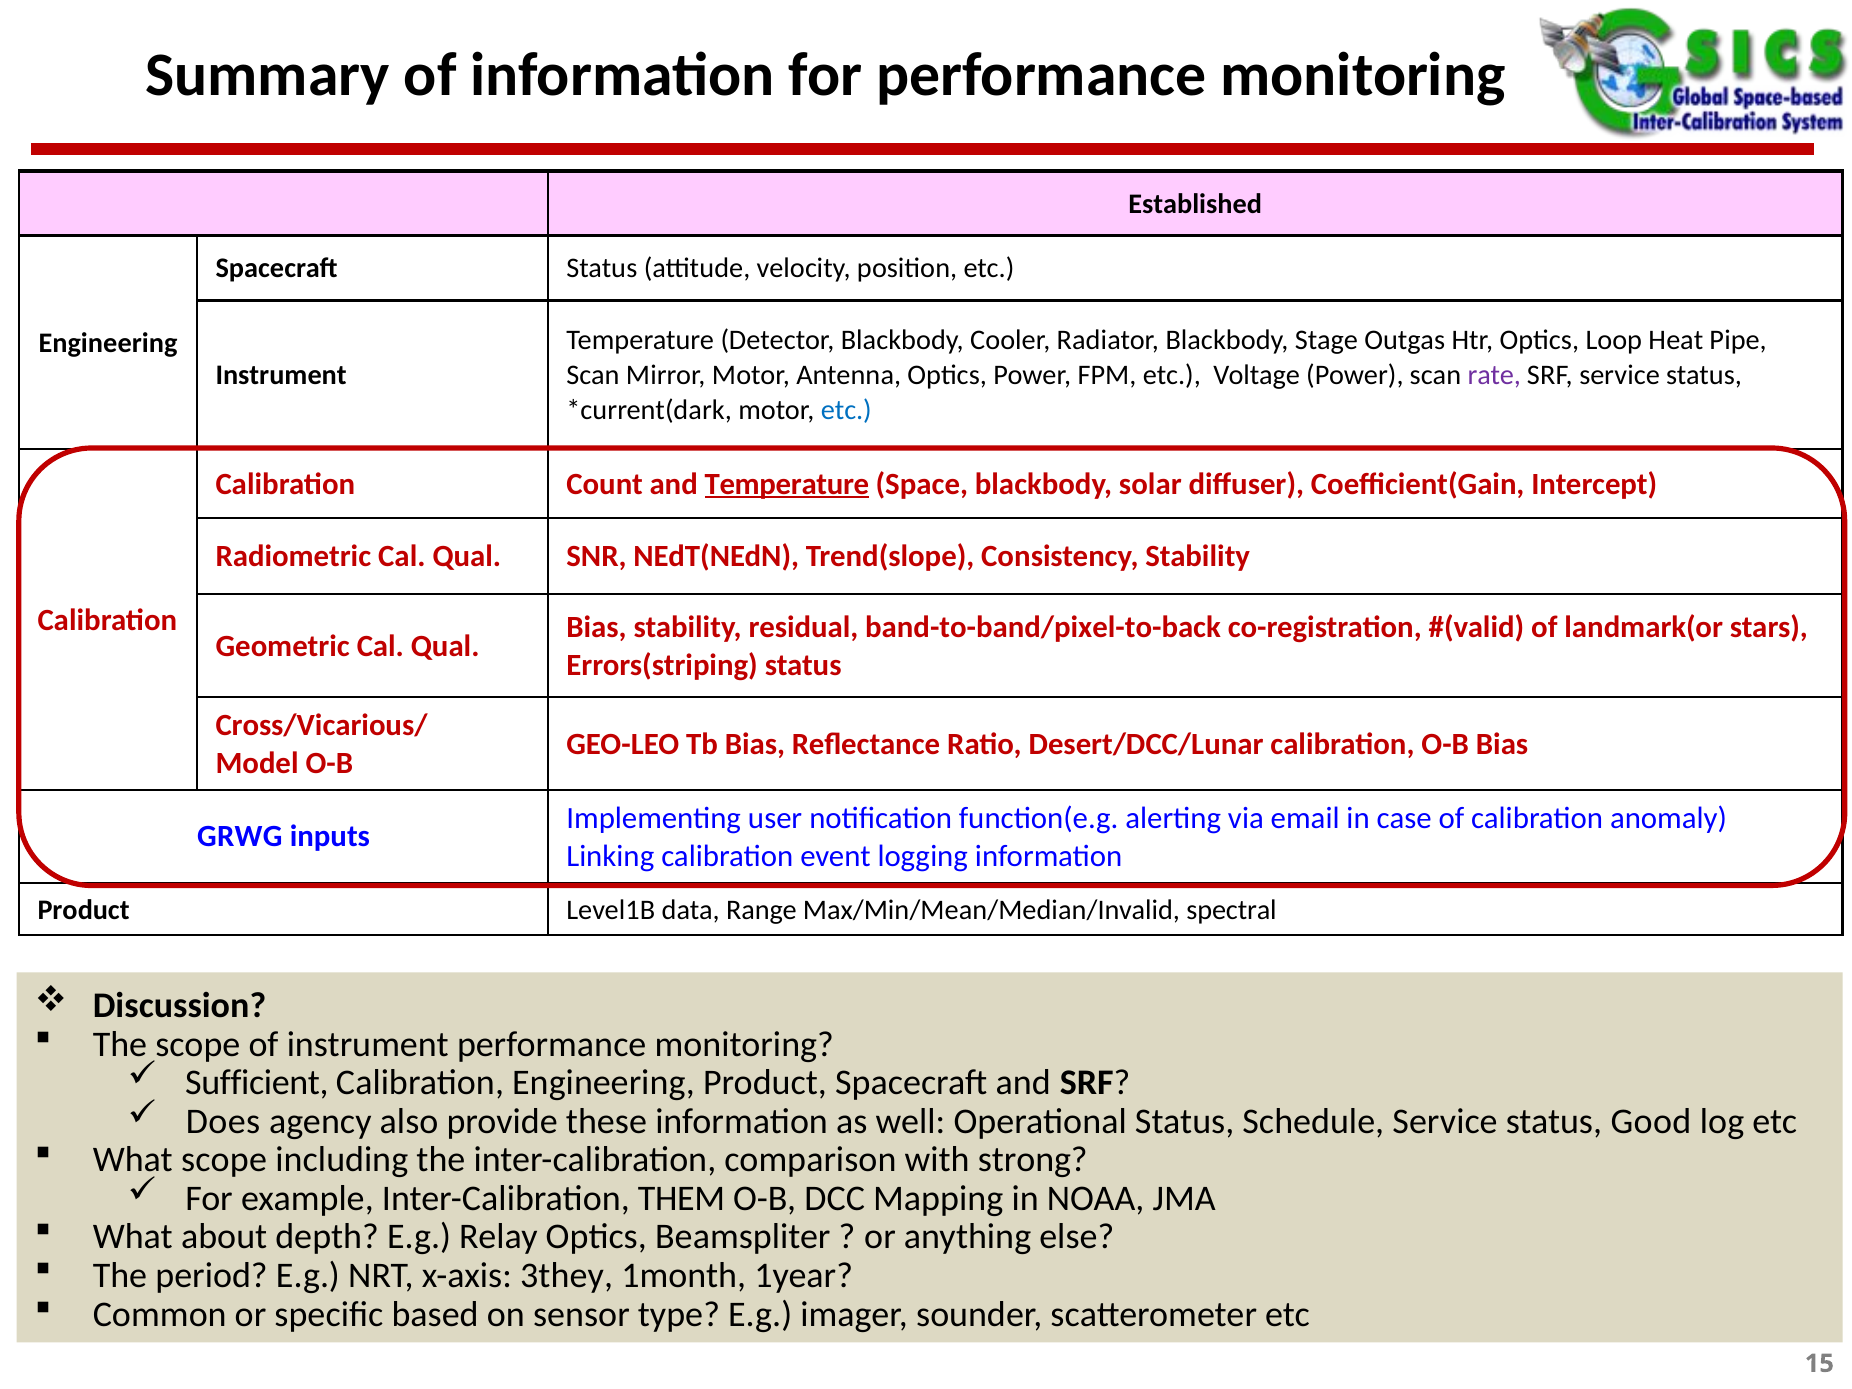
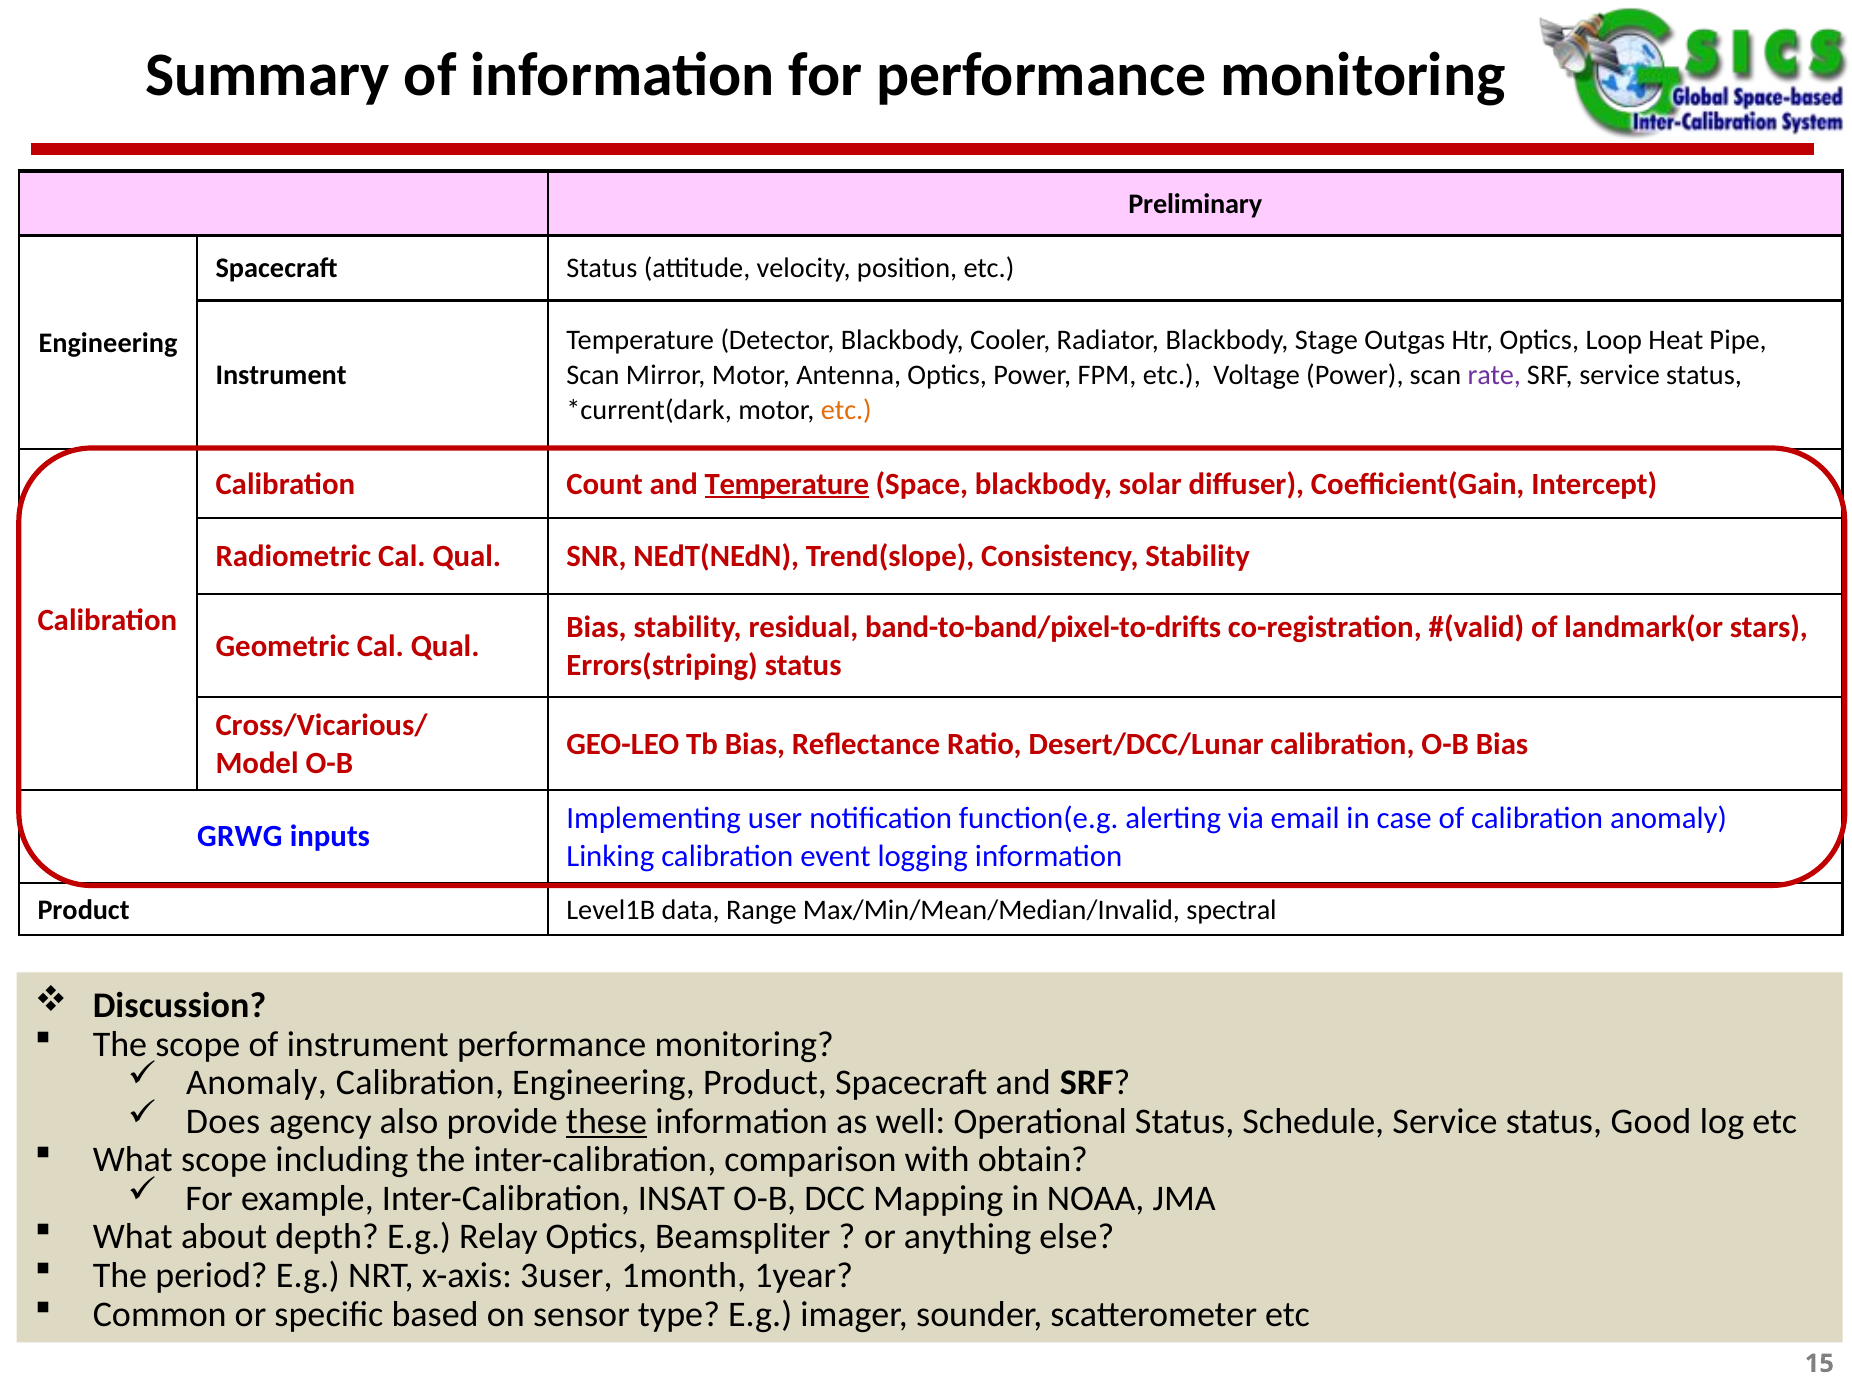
Established: Established -> Preliminary (1195, 204)
etc colour: blue -> orange (846, 410)
band-to-band/pixel-to-back: band-to-band/pixel-to-back -> band-to-band/pixel-to-drifts (1043, 627)
Sufficient: Sufficient -> Anomaly (256, 1083)
these underline: none -> present (606, 1121)
strong: strong -> obtain (1033, 1160)
THEM: THEM -> INSAT (681, 1198)
3they: 3they -> 3user (566, 1276)
